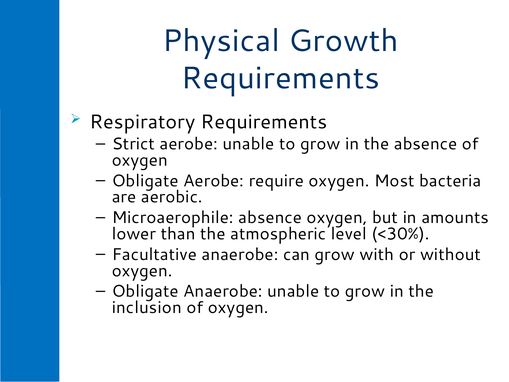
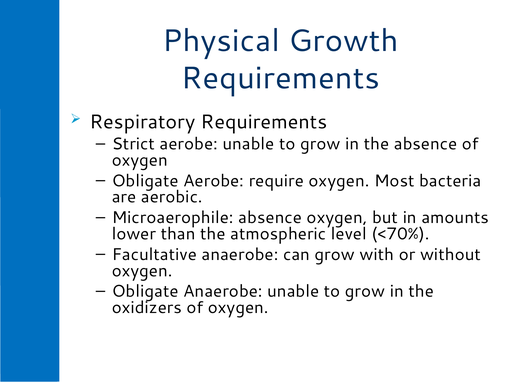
<30%: <30% -> <70% (401, 234)
inclusion: inclusion -> oxidizers (147, 307)
